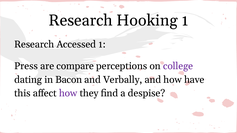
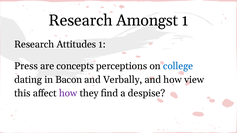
Hooking: Hooking -> Amongst (147, 20)
Accessed: Accessed -> Attitudes (76, 44)
compare: compare -> concepts (75, 66)
college colour: purple -> blue (178, 66)
have: have -> view (194, 80)
